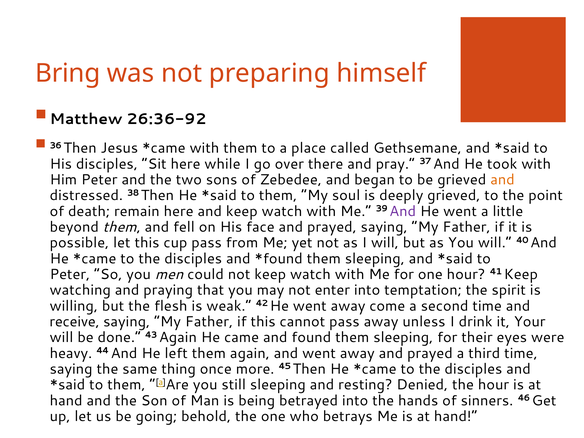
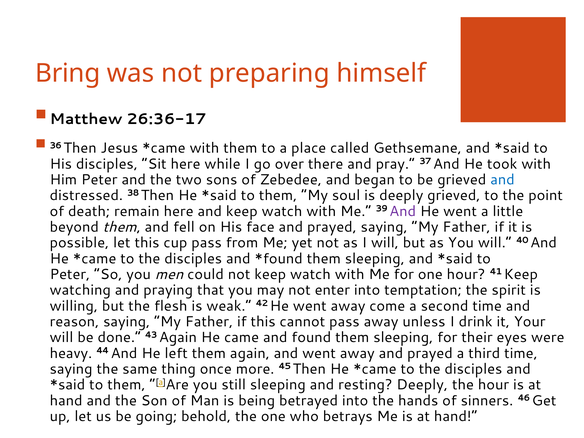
26:36-92: 26:36-92 -> 26:36-17 (166, 119)
and colour: orange -> blue (502, 180)
receive: receive -> reason (74, 322)
resting Denied: Denied -> Deeply (422, 385)
